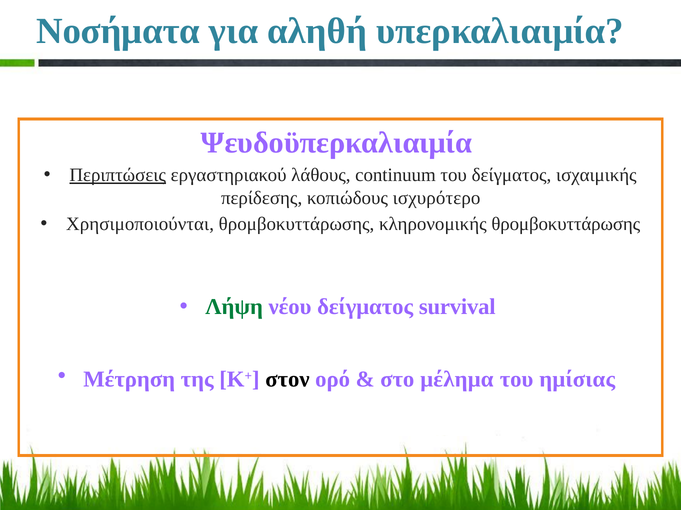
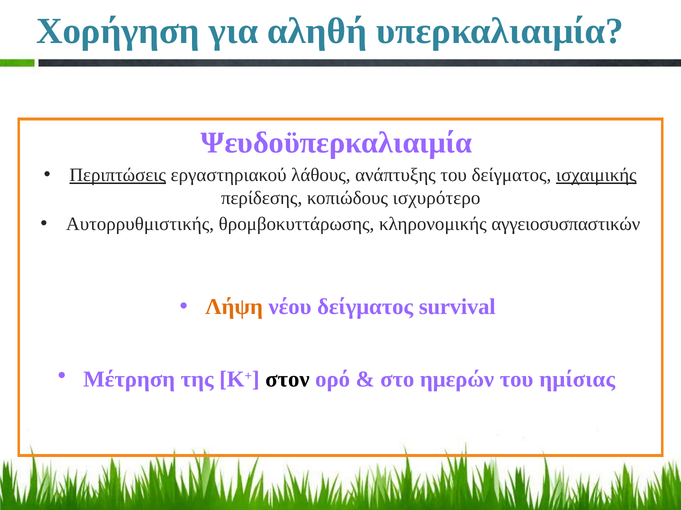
Νοσήματα: Νοσήματα -> Χορήγηση (118, 31)
continuum: continuum -> ανάπτυξης (395, 175)
ισχαιμικής underline: none -> present (596, 175)
Χρησιμοποιούνται: Χρησιμοποιούνται -> Αυτορρυθμιστικής (140, 225)
κληρονομικής θρομβοκυττάρωσης: θρομβοκυττάρωσης -> αγγειοσυσπαστικών (566, 225)
Λήψη colour: green -> orange (234, 307)
μέλημα: μέλημα -> ημερών (457, 380)
